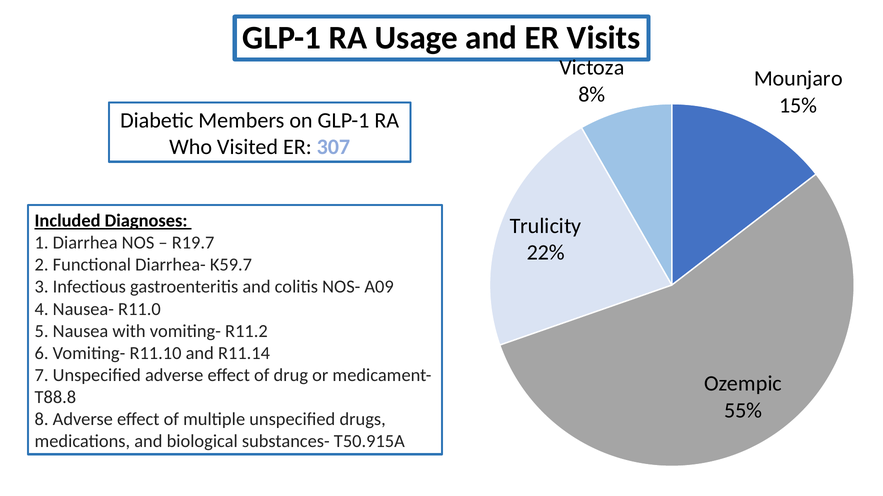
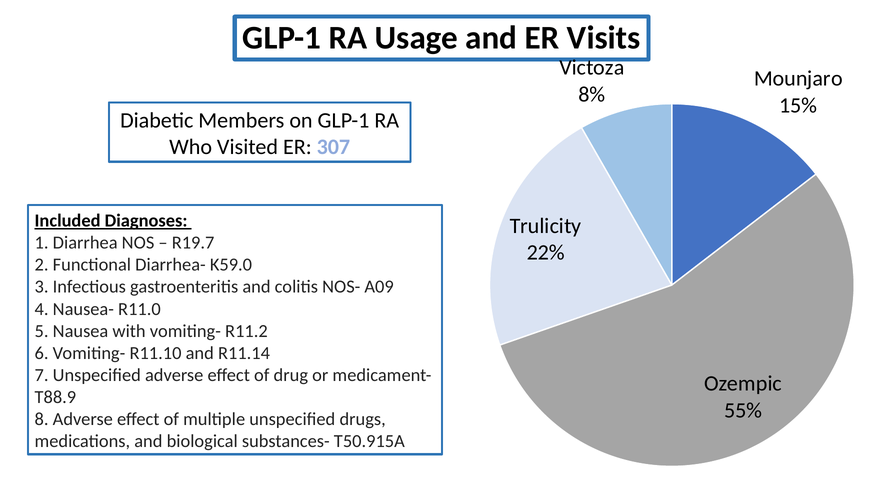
K59.7: K59.7 -> K59.0 (231, 265)
T88.8: T88.8 -> T88.9 (55, 398)
